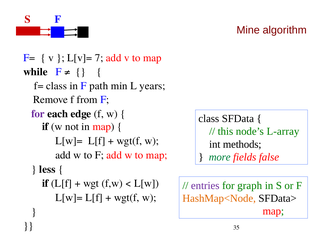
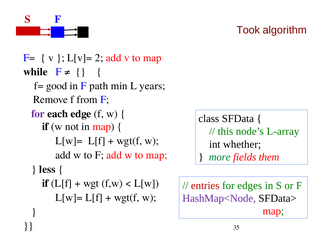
Mine: Mine -> Took (248, 30)
7: 7 -> 2 (99, 58)
f= class: class -> good (57, 86)
methods: methods -> whether (242, 144)
false: false -> them (269, 157)
entries colour: purple -> red (205, 185)
graph: graph -> edges (250, 185)
HashMap<Node colour: orange -> purple (219, 198)
